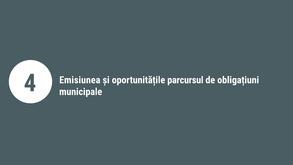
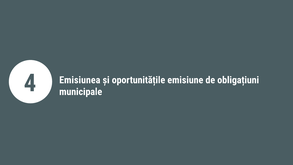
parcursul: parcursul -> emisiune (185, 80)
